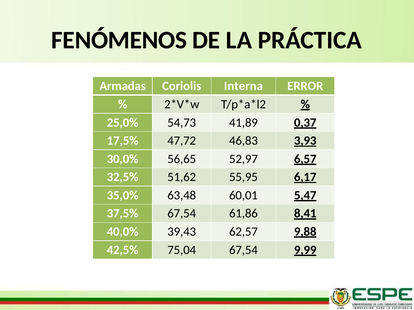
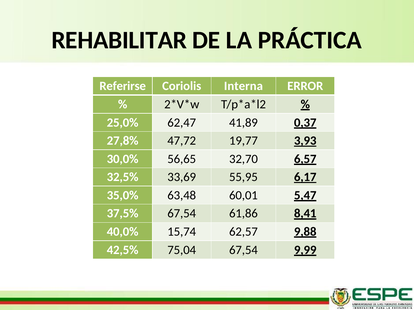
FENÓMENOS: FENÓMENOS -> REHABILITAR (119, 40)
Armadas: Armadas -> Referirse (123, 86)
54,73: 54,73 -> 62,47 (182, 123)
17,5%: 17,5% -> 27,8% (123, 141)
46,83: 46,83 -> 19,77 (243, 141)
52,97: 52,97 -> 32,70 (243, 159)
51,62: 51,62 -> 33,69 (182, 177)
39,43: 39,43 -> 15,74 (182, 232)
